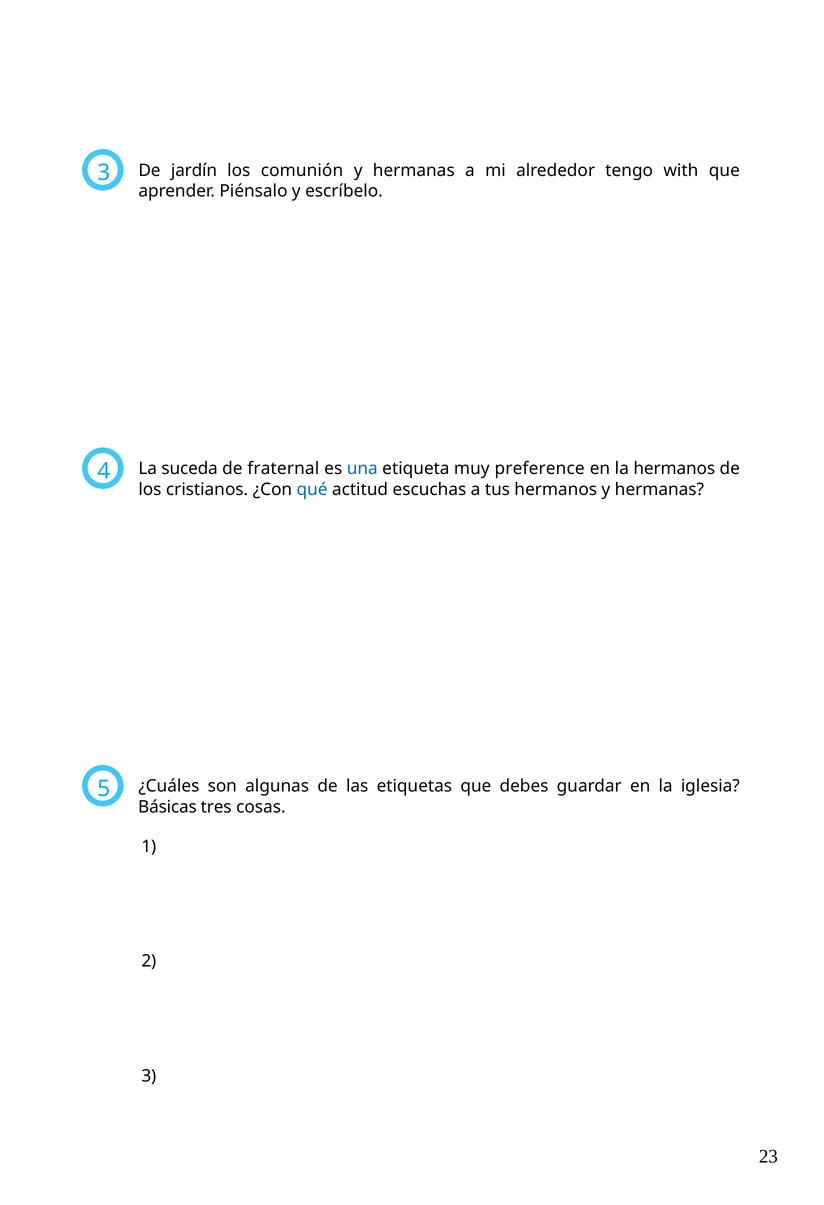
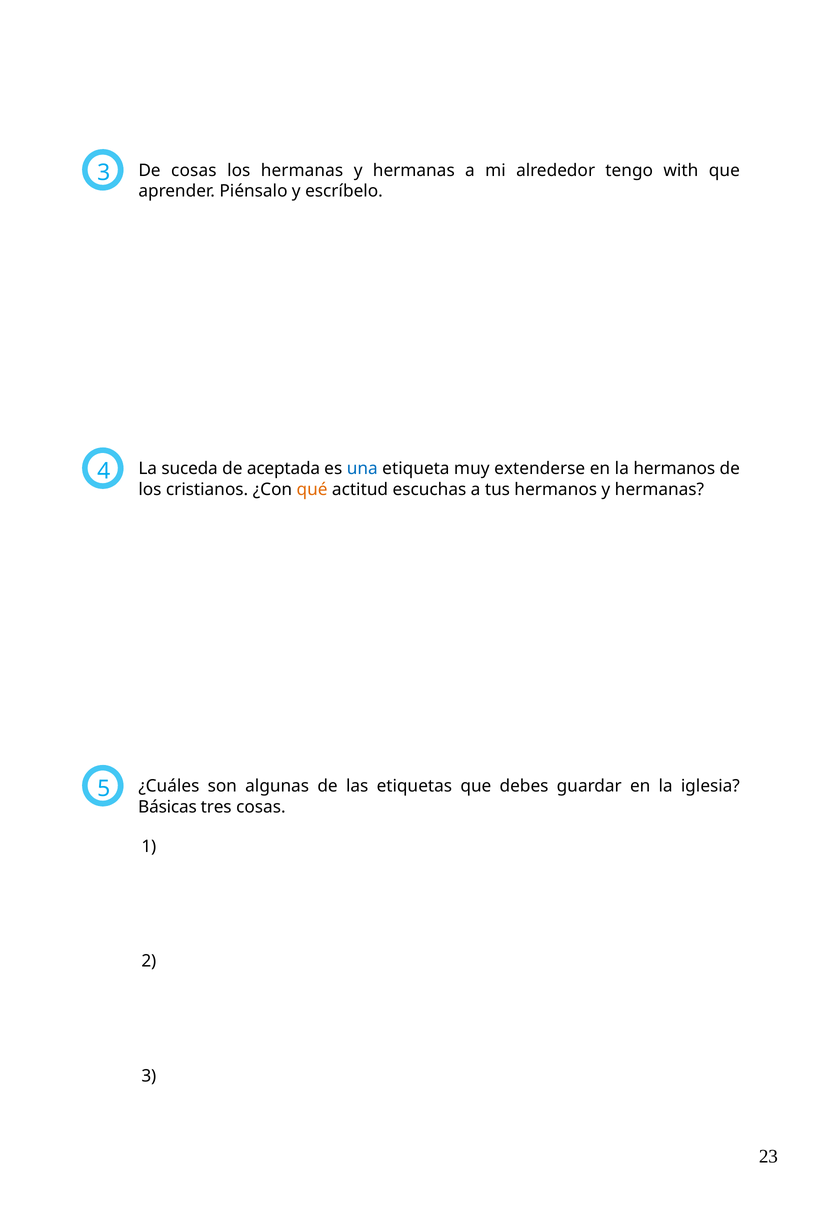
De jardín: jardín -> cosas (194, 170)
los comunión: comunión -> hermanas (302, 170)
fraternal: fraternal -> aceptada (284, 469)
preference: preference -> extenderse (540, 469)
qué colour: blue -> orange (312, 489)
